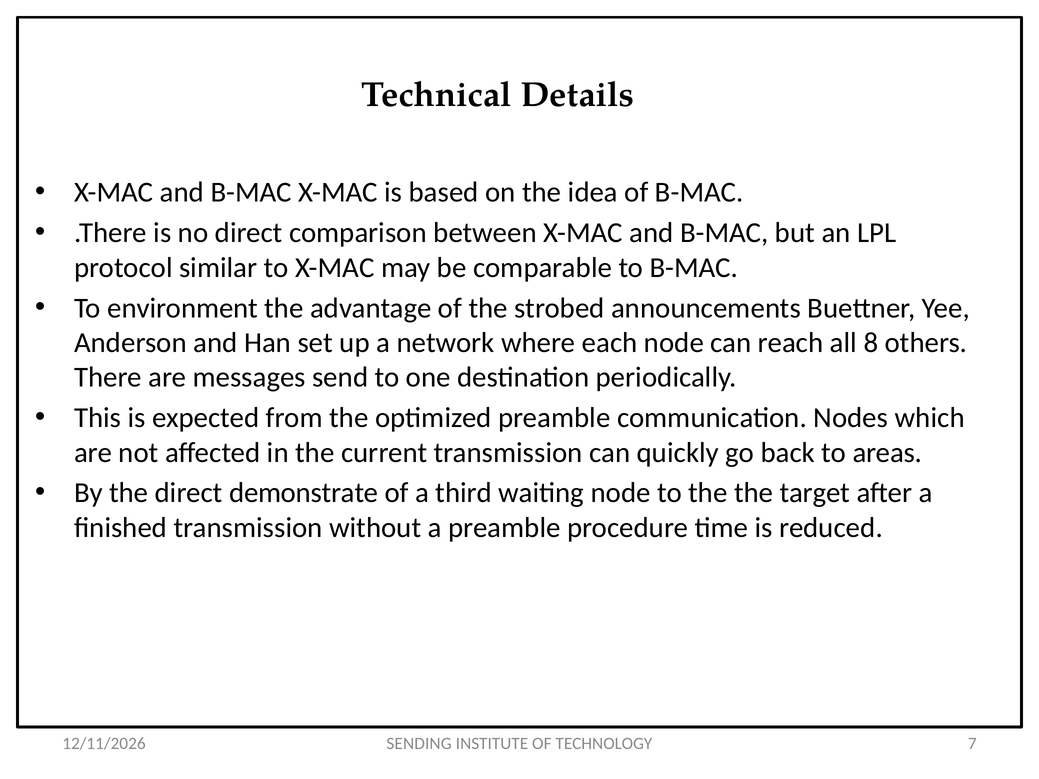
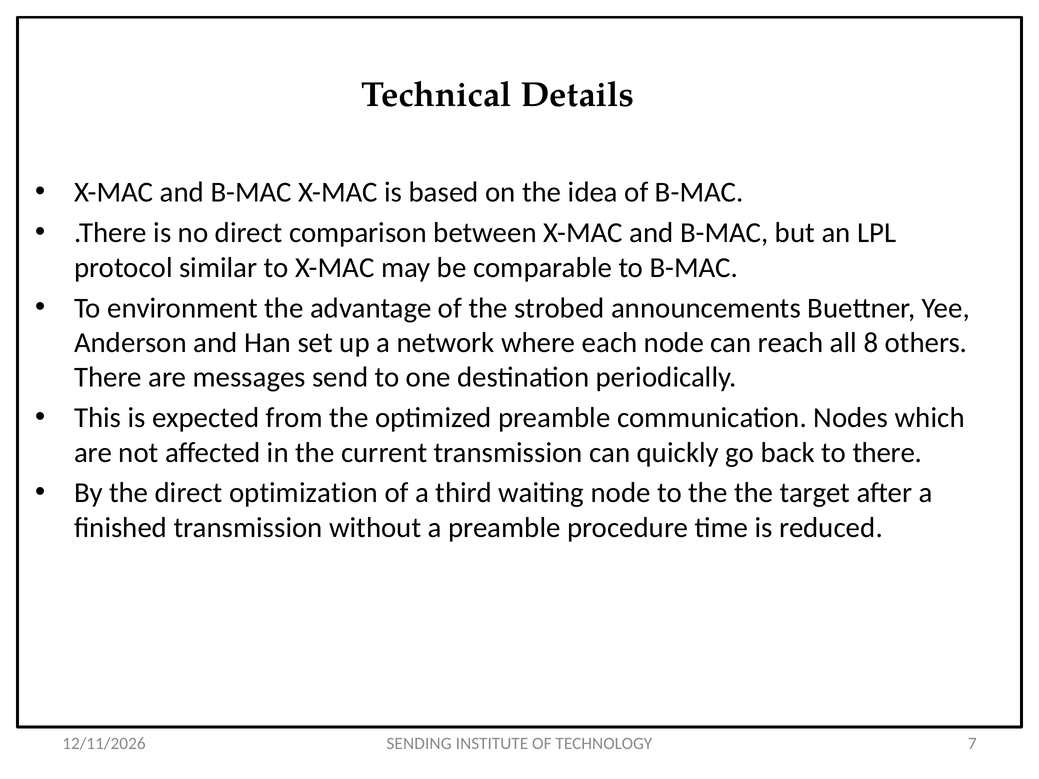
to areas: areas -> there (887, 453)
demonstrate: demonstrate -> optimization (304, 493)
